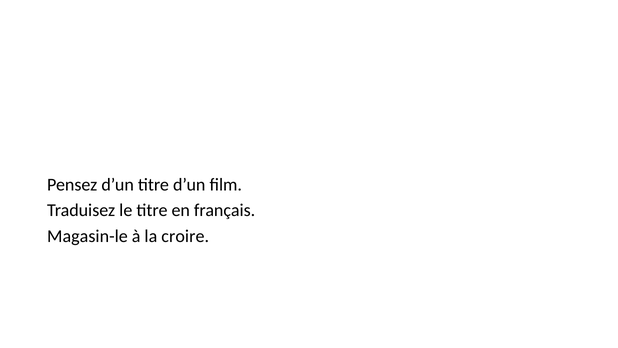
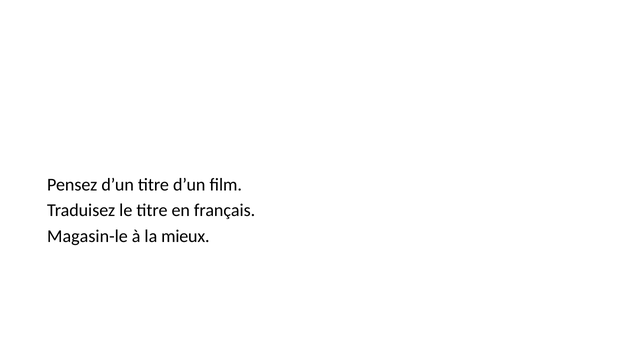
croire: croire -> mieux (185, 236)
